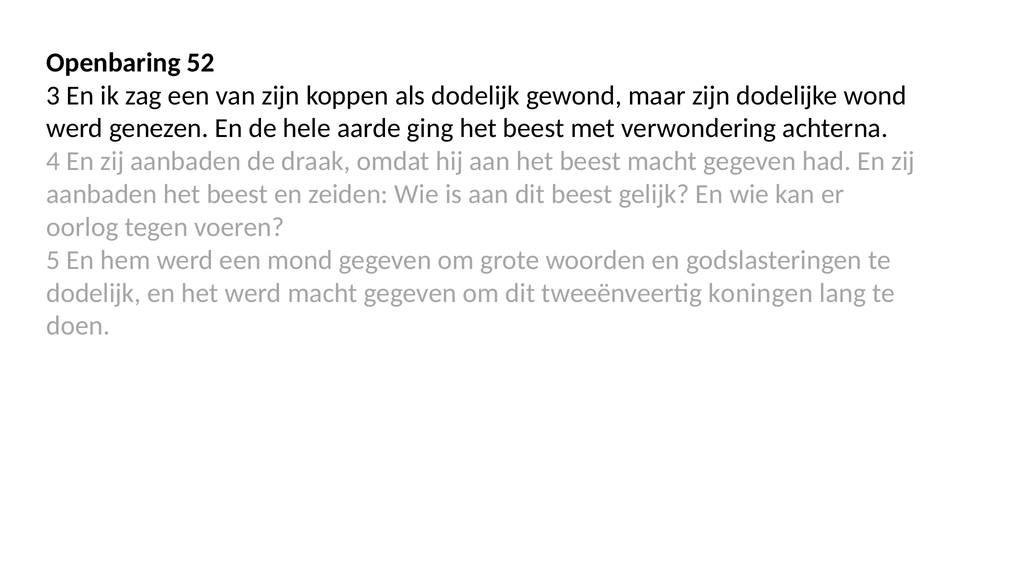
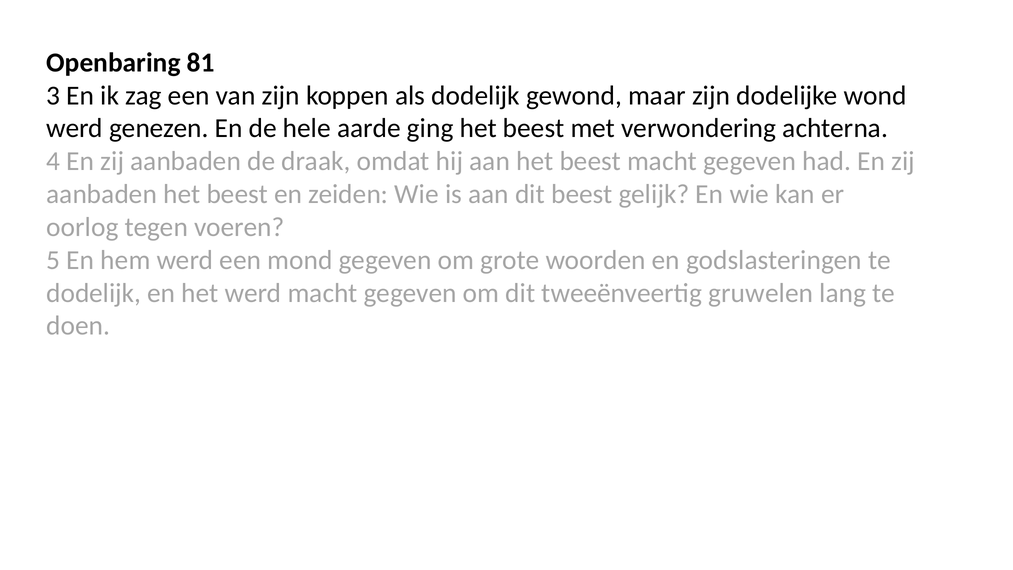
52: 52 -> 81 (201, 63)
koningen: koningen -> gruwelen (761, 293)
